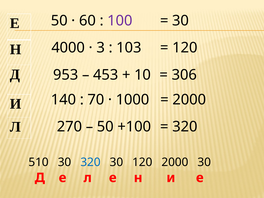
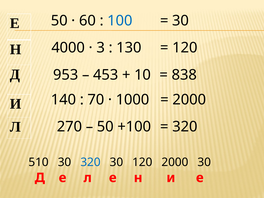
100 colour: purple -> blue (120, 21)
103: 103 -> 130 (129, 48)
306: 306 -> 838 (184, 75)
